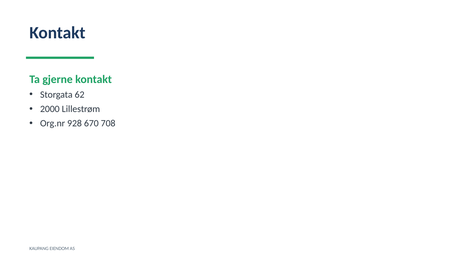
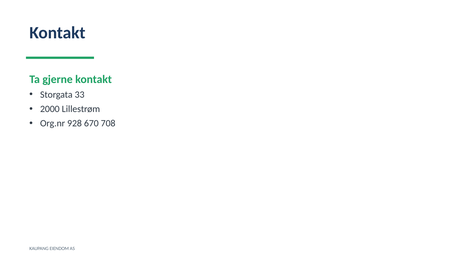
62: 62 -> 33 (80, 95)
